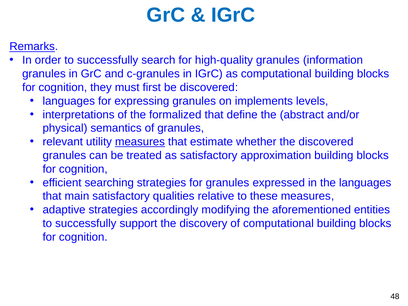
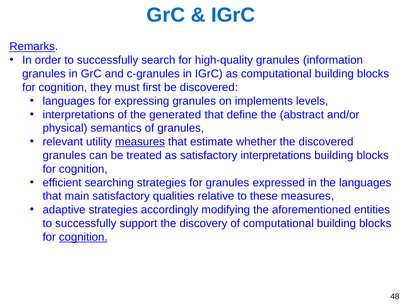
formalized: formalized -> generated (175, 115)
satisfactory approximation: approximation -> interpretations (276, 155)
cognition underline: none -> present (83, 237)
